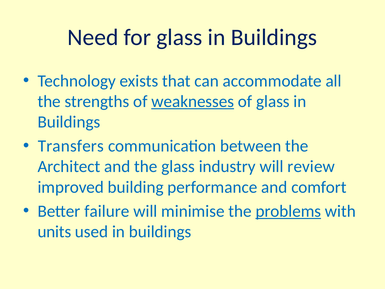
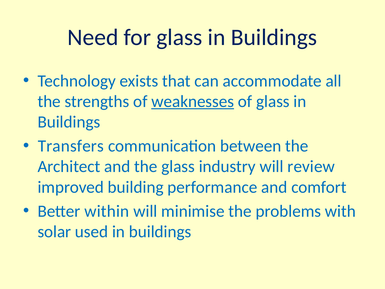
failure: failure -> within (107, 211)
problems underline: present -> none (288, 211)
units: units -> solar (54, 232)
